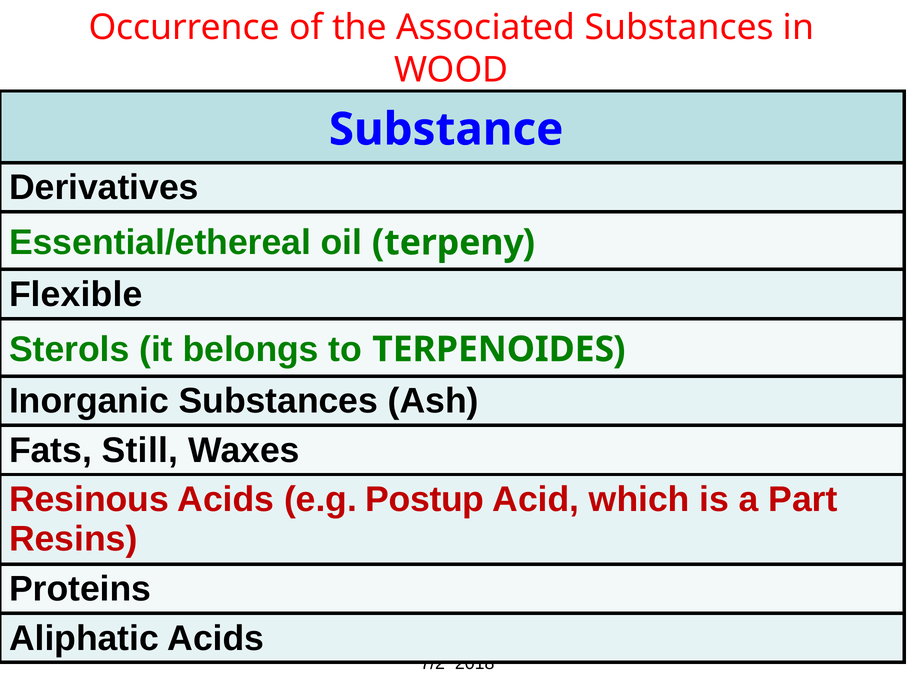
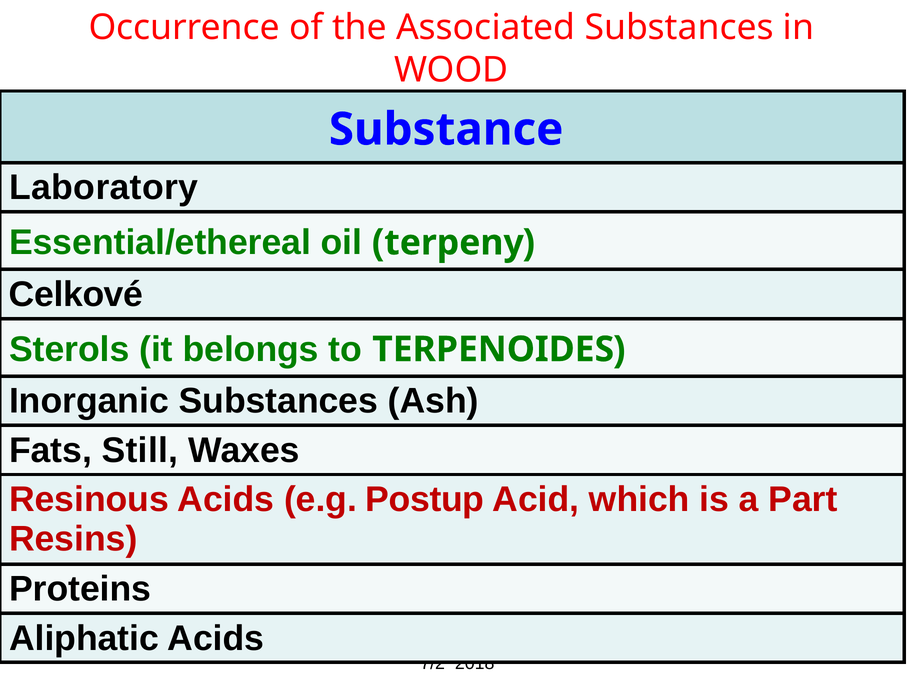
Derivatives: Derivatives -> Laboratory (104, 188)
Flexible: Flexible -> Celkové (76, 294)
